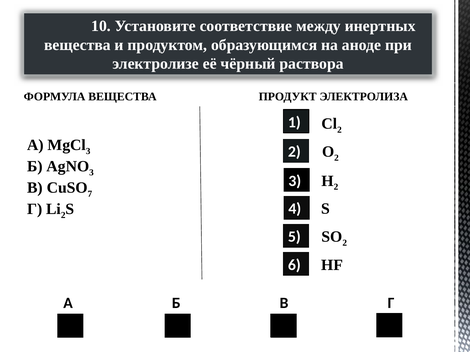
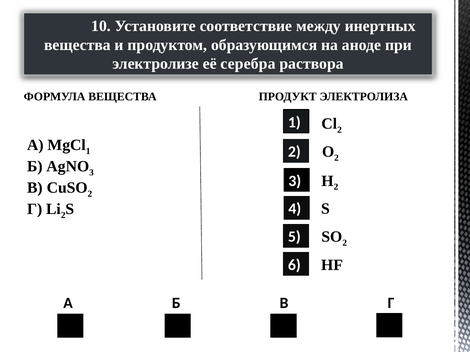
чёрный: чёрный -> серебра (248, 64)
3: 3 -> 1 (88, 151)
7: 7 -> 2 (90, 194)
